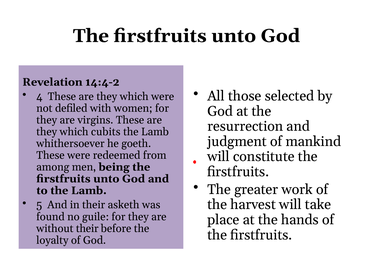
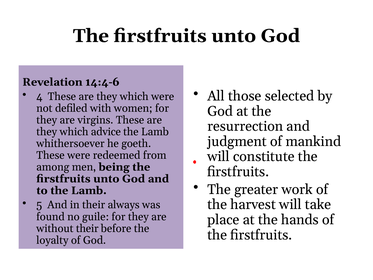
14:4-2: 14:4-2 -> 14:4-6 (102, 82)
cubits: cubits -> advice (106, 132)
asketh: asketh -> always (124, 205)
